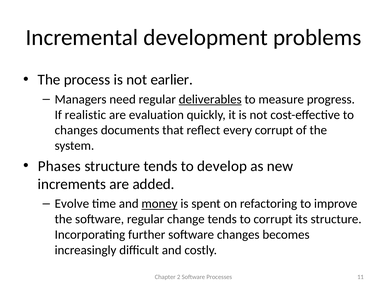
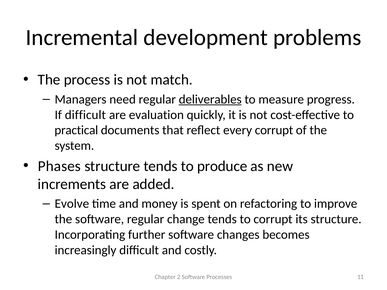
earlier: earlier -> match (172, 80)
If realistic: realistic -> difficult (85, 115)
changes: changes -> practical (76, 130)
develop: develop -> produce (222, 166)
money underline: present -> none (160, 204)
